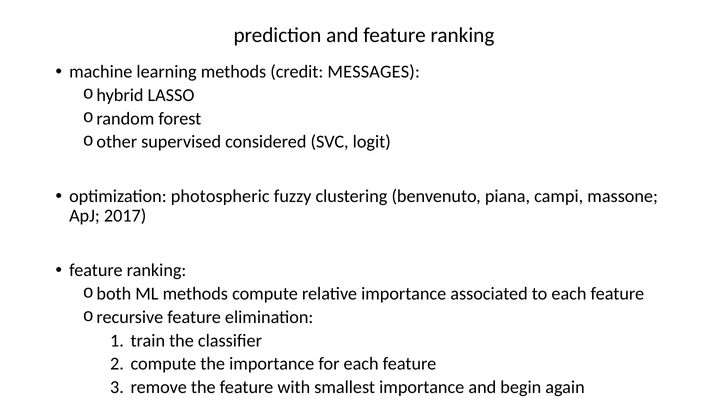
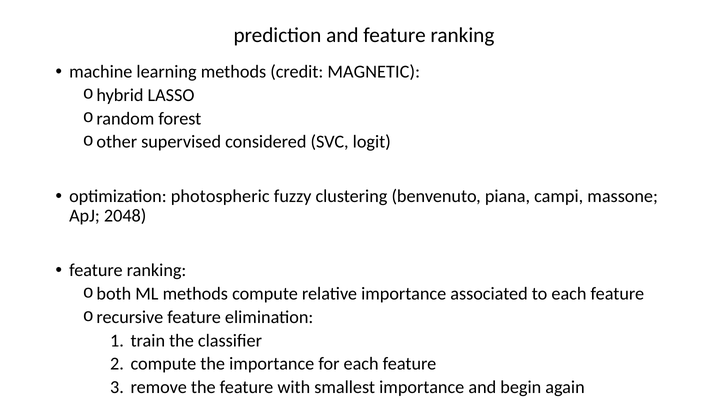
MESSAGES: MESSAGES -> MAGNETIC (374, 72)
2017: 2017 -> 2048 (125, 216)
